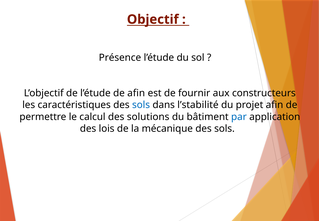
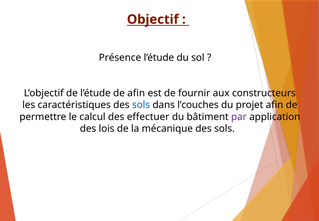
l’stabilité: l’stabilité -> l’couches (198, 105)
solutions: solutions -> effectuer (148, 117)
par colour: blue -> purple (239, 117)
